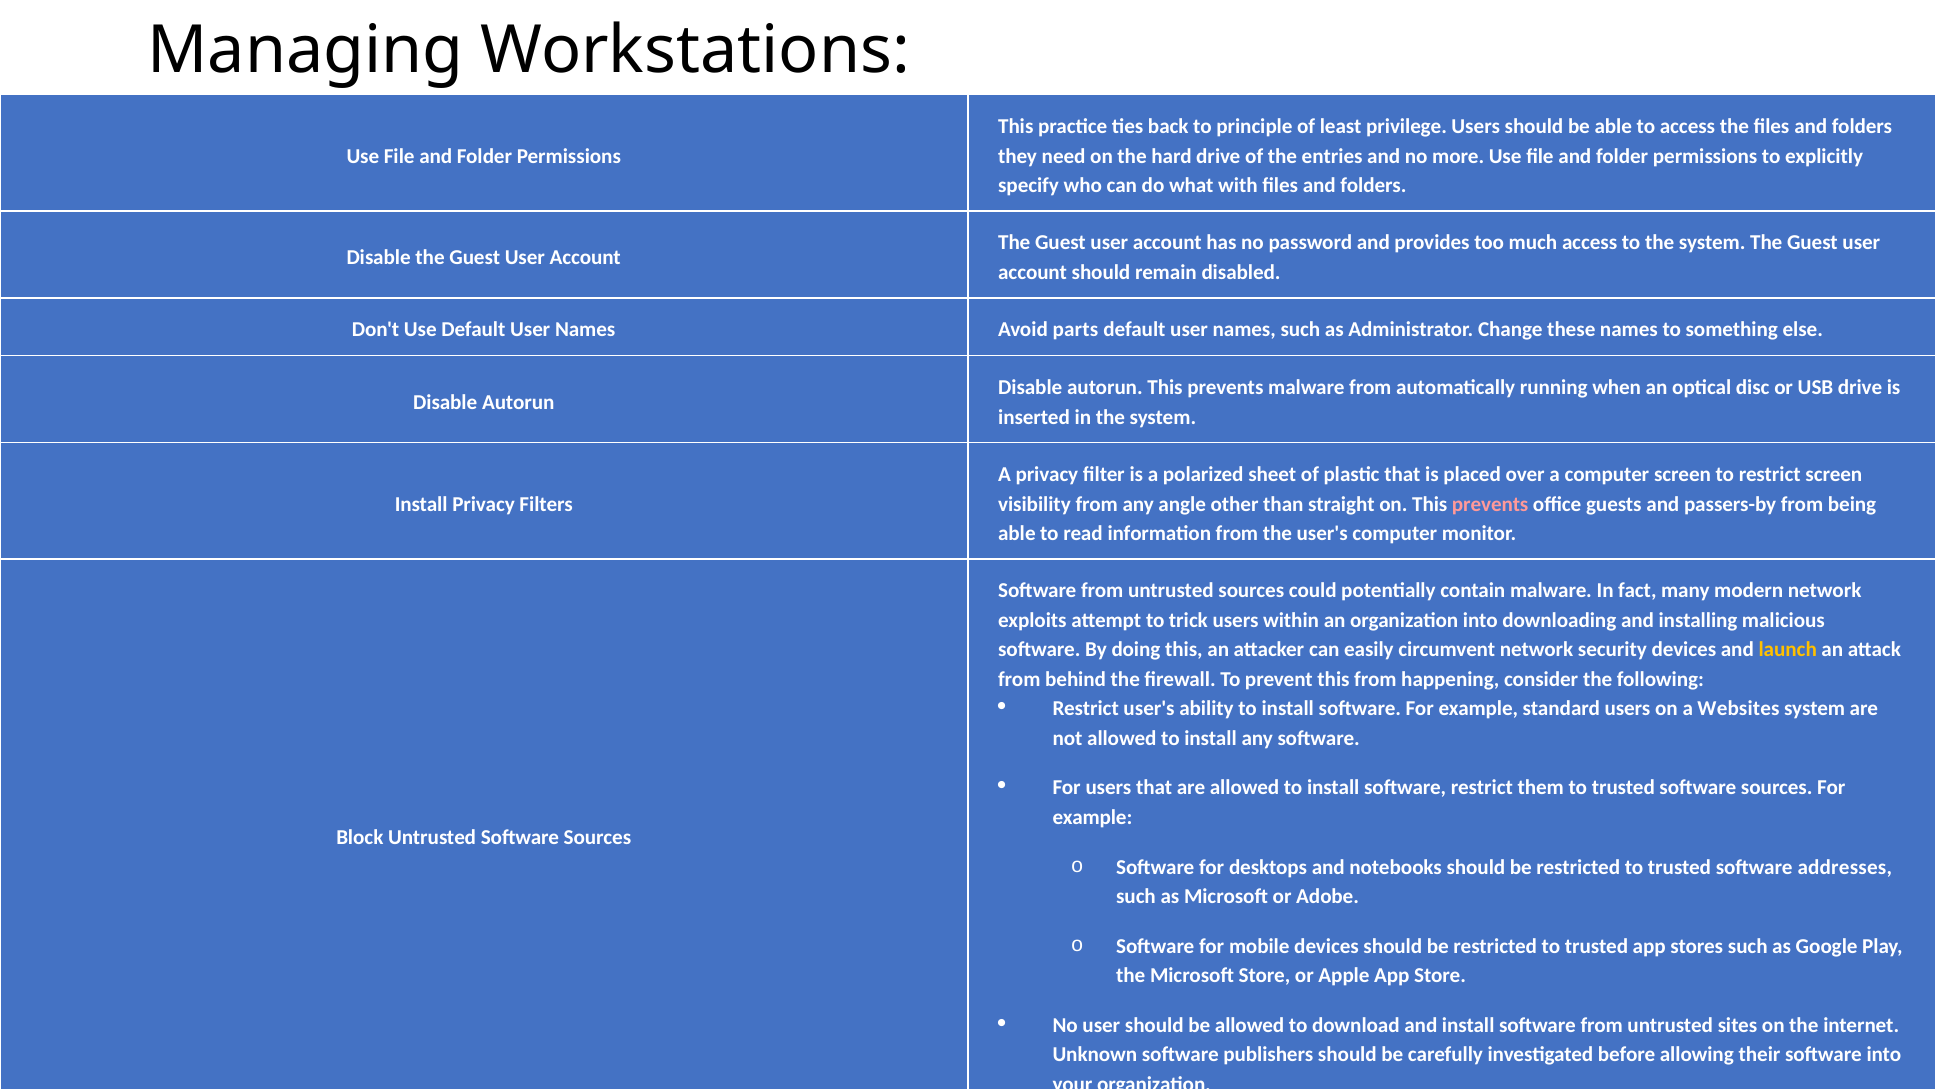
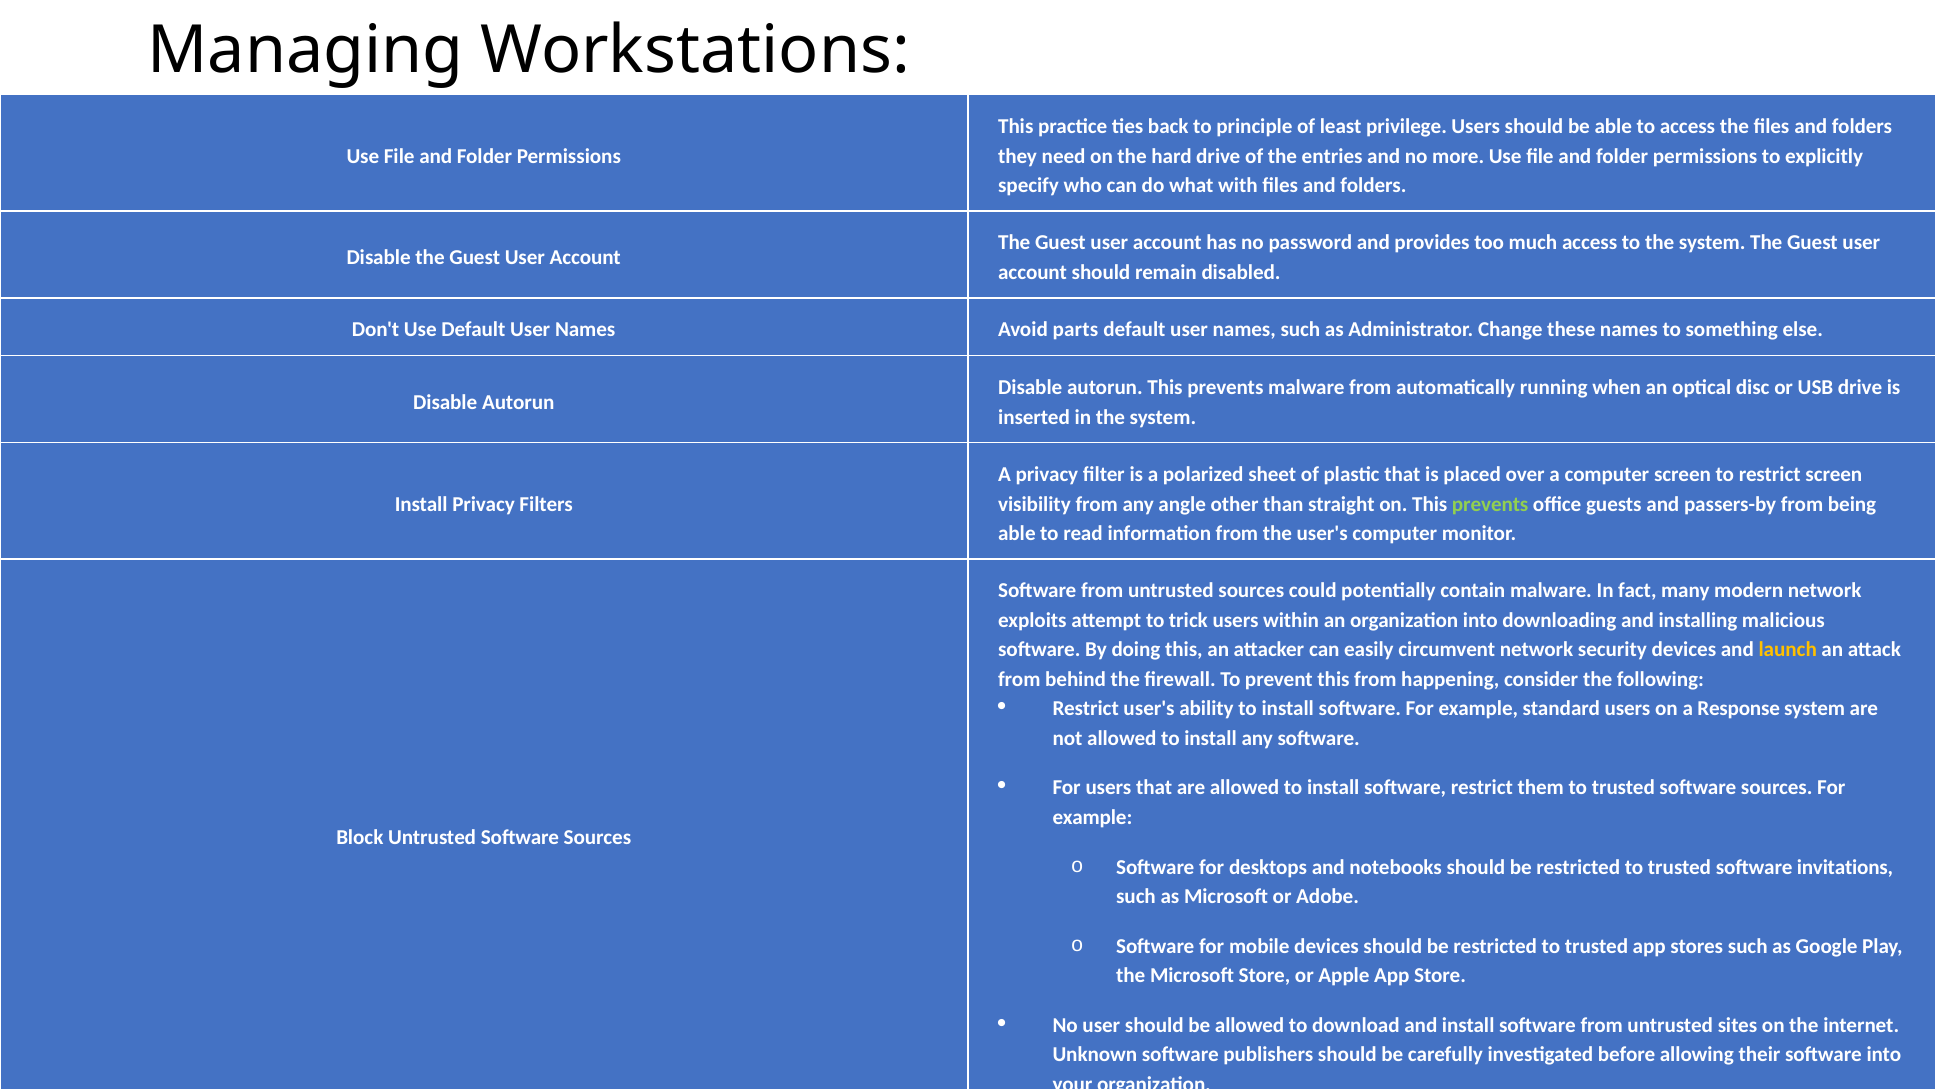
prevents colour: pink -> light green (1490, 504)
Websites: Websites -> Response (1739, 709)
addresses: addresses -> invitations (1845, 867)
